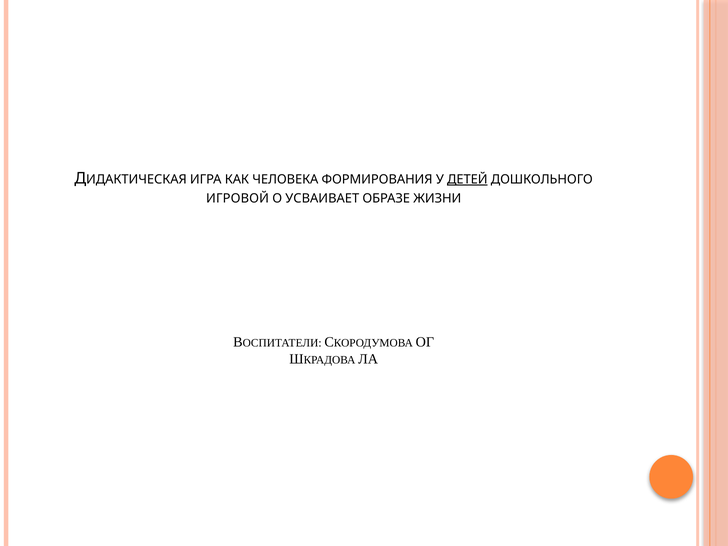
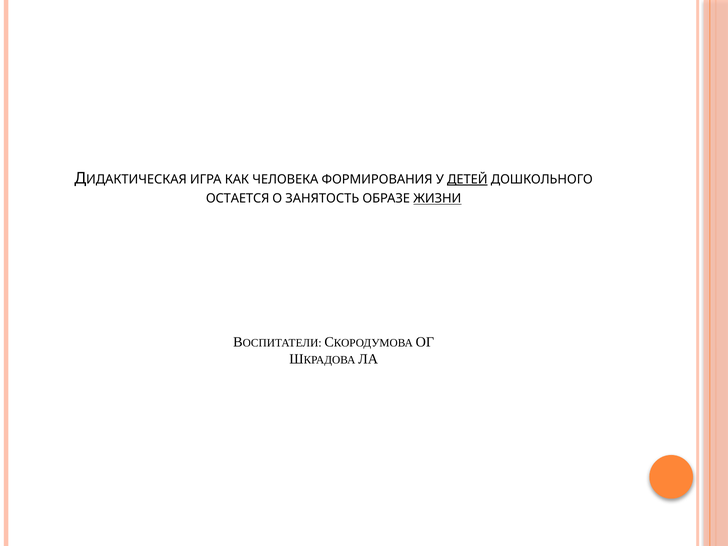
ИГРОВОЙ: ИГРОВОЙ -> ОСТАЕТСЯ (238, 199)
УСВАИВАЕТ: УСВАИВАЕТ -> ЗАНЯТОСТЬ (322, 199)
ЖИЗНИ underline: none -> present (437, 199)
